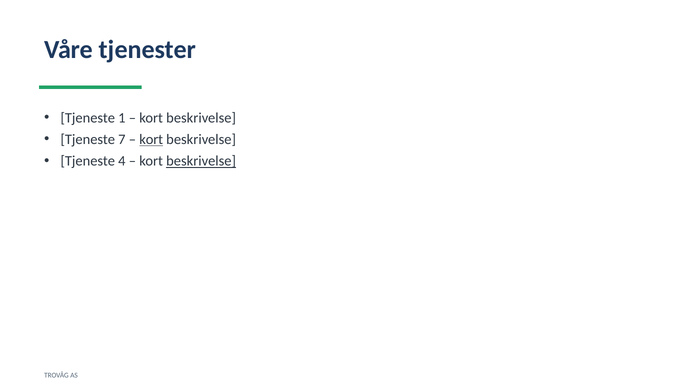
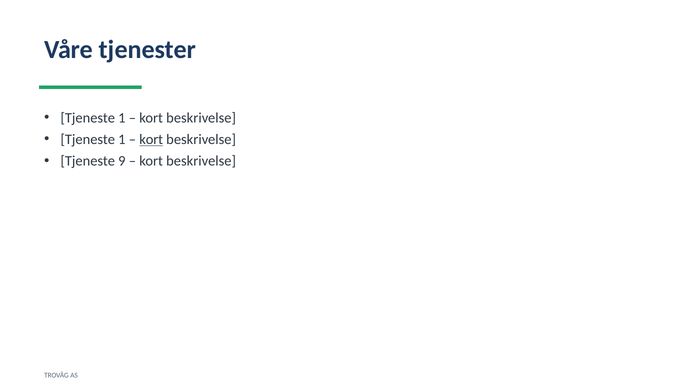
7: 7 -> 1 (122, 139)
4: 4 -> 9 (122, 161)
beskrivelse underline: present -> none (201, 161)
